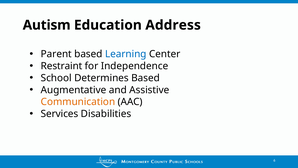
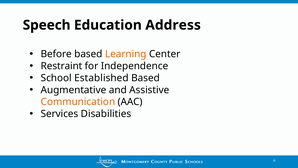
Autism: Autism -> Speech (47, 25)
Parent: Parent -> Before (56, 54)
Learning colour: blue -> orange (126, 54)
Determines: Determines -> Established (101, 78)
